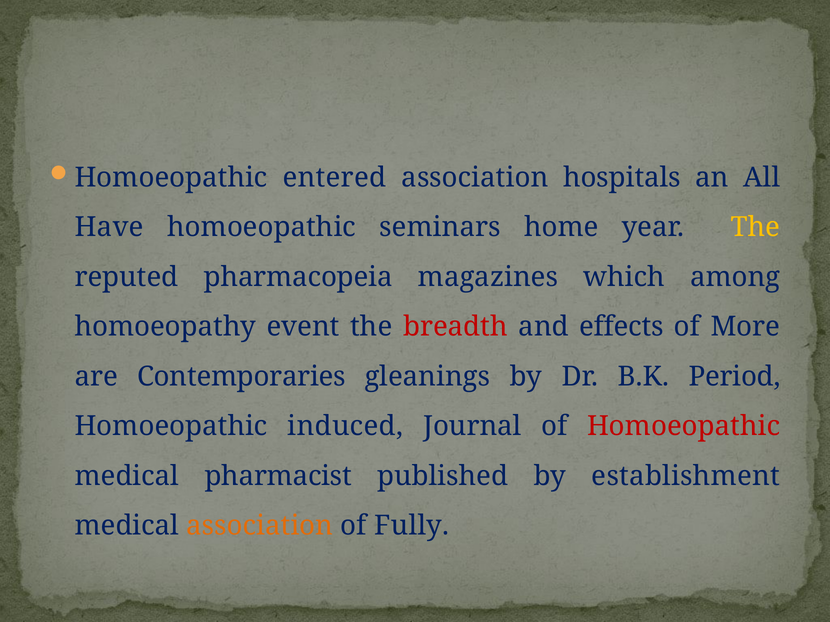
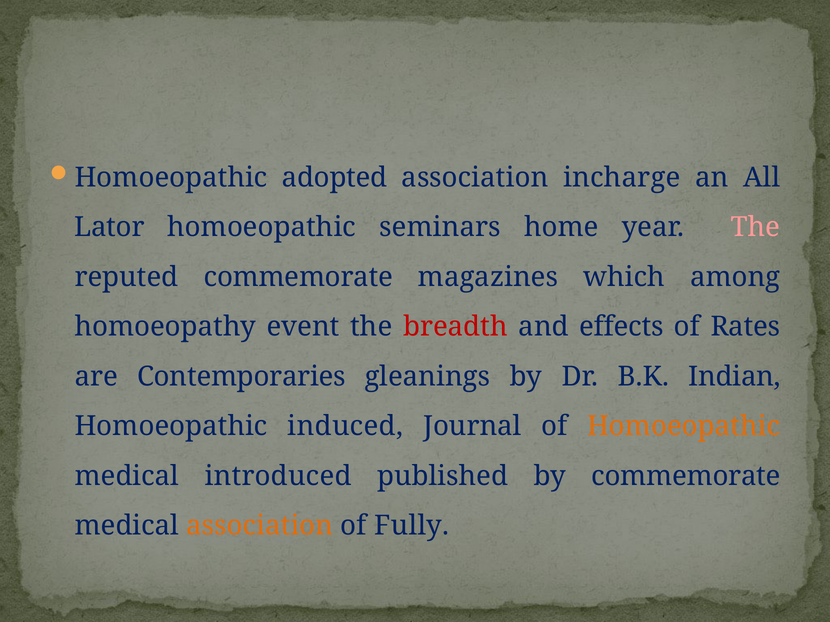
entered: entered -> adopted (335, 178)
hospitals: hospitals -> incharge (622, 178)
Have: Have -> Lator (109, 227)
The colour: yellow -> pink (756, 227)
reputed pharmacopeia: pharmacopeia -> commemorate (298, 277)
More: More -> Rates (745, 327)
Period: Period -> Indian (735, 377)
Homoeopathic colour: red -> orange (684, 427)
pharmacist: pharmacist -> introduced (278, 476)
by establishment: establishment -> commemorate (686, 476)
